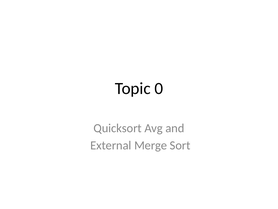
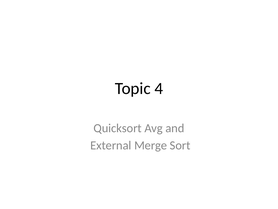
0: 0 -> 4 (159, 88)
